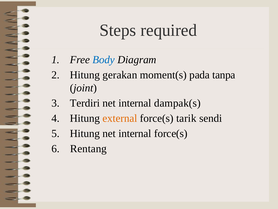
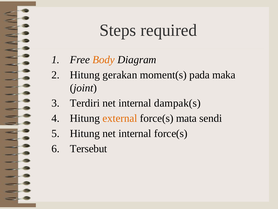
Body colour: blue -> orange (104, 60)
tanpa: tanpa -> maka (224, 75)
tarik: tarik -> mata (186, 118)
Rentang: Rentang -> Tersebut (89, 148)
